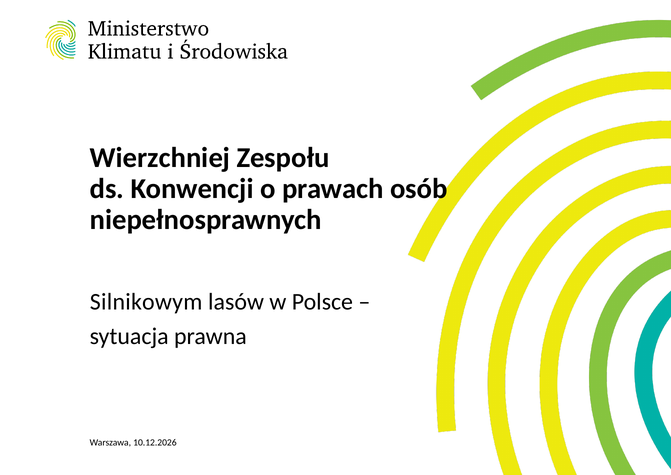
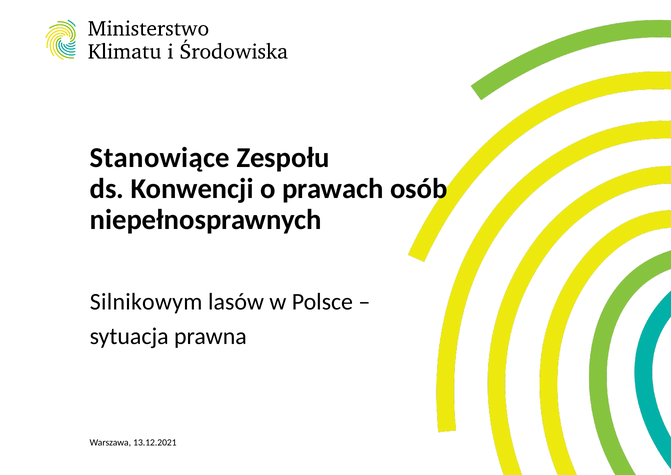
Wierzchniej: Wierzchniej -> Stanowiące (160, 158)
10.12.2026: 10.12.2026 -> 13.12.2021 (155, 442)
